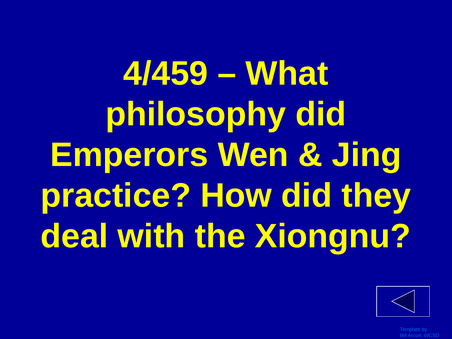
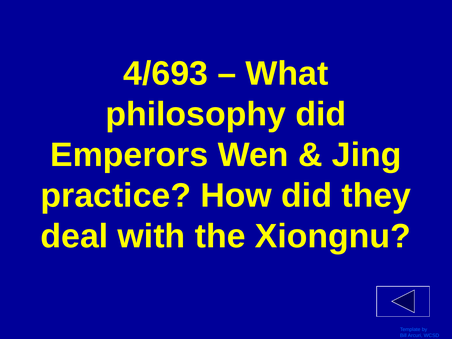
4/459: 4/459 -> 4/693 (166, 74)
